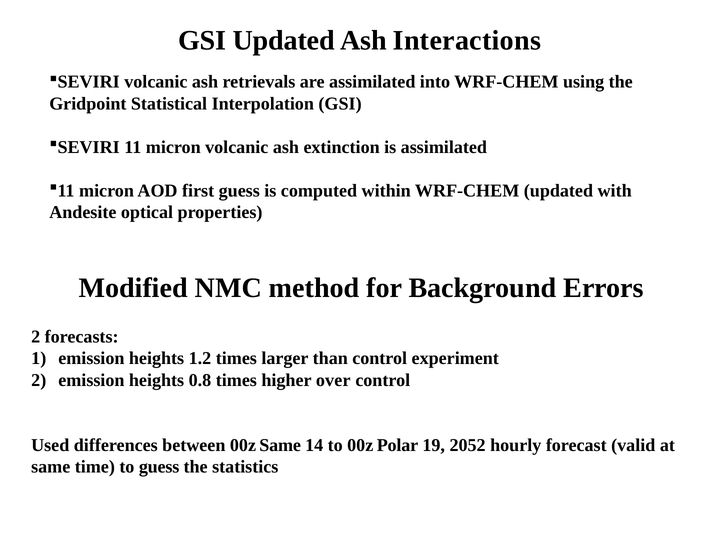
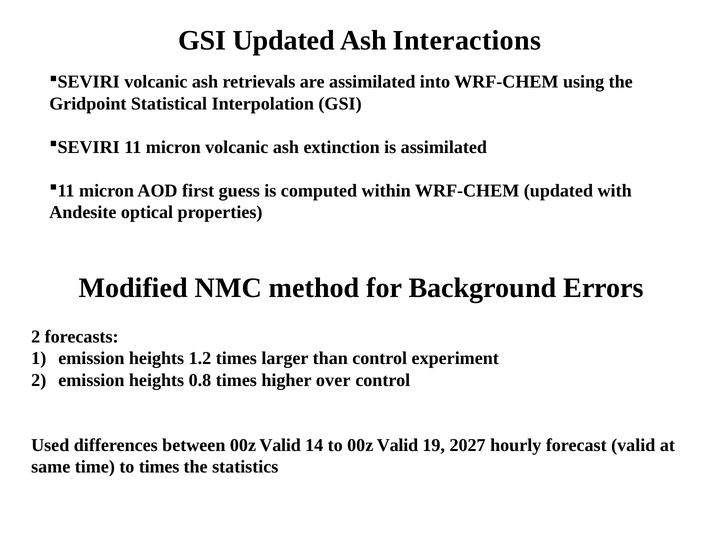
between 00z Same: Same -> Valid (280, 445)
to 00z Polar: Polar -> Valid (397, 445)
2052: 2052 -> 2027 (468, 445)
to guess: guess -> times (159, 466)
